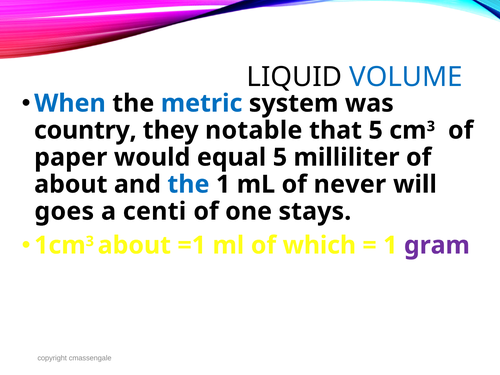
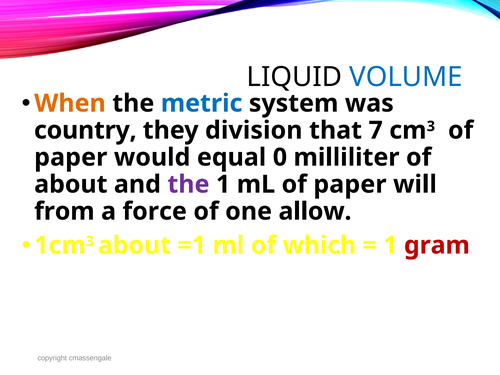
When colour: blue -> orange (70, 103)
notable: notable -> division (254, 130)
that 5: 5 -> 7 (376, 130)
equal 5: 5 -> 0 (280, 157)
the colour: blue -> purple (188, 184)
mL of never: never -> paper (350, 184)
goes: goes -> from (64, 211)
centi: centi -> force (155, 211)
stays: stays -> allow (315, 211)
gram colour: purple -> red (437, 245)
